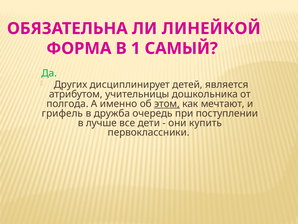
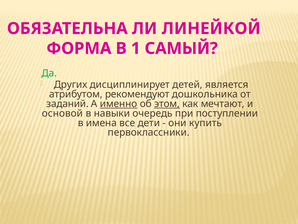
учительницы: учительницы -> рекомендуют (137, 94)
полгода: полгода -> заданий (68, 104)
именно underline: none -> present (119, 104)
грифель: грифель -> основой (62, 113)
дружба: дружба -> навыки (112, 113)
лучше: лучше -> имена (101, 123)
